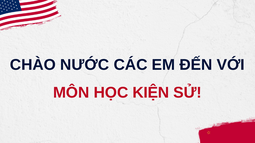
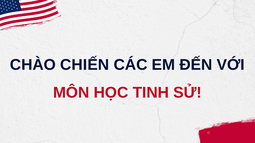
NƯỚC: NƯỚC -> CHIẾN (85, 65)
KIỆN: KIỆN -> TINH (151, 93)
